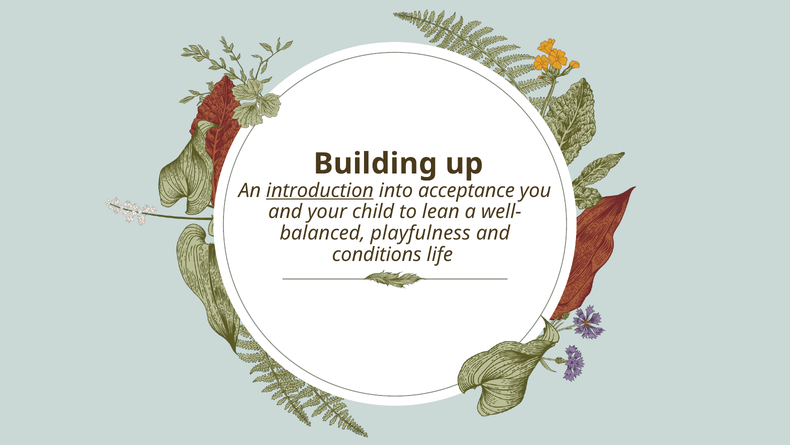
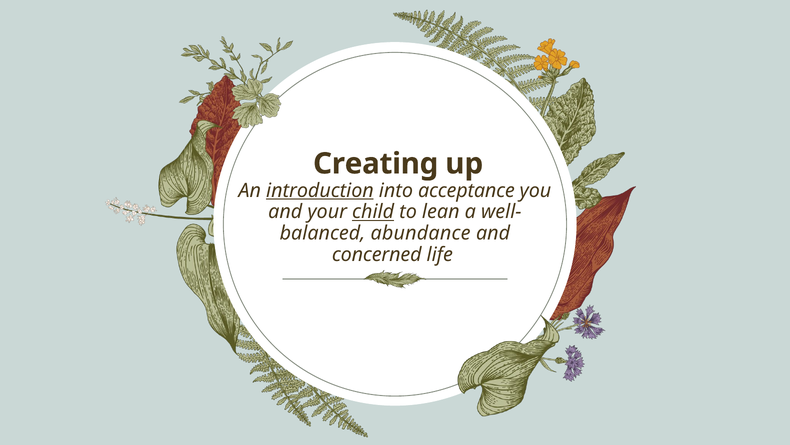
Building: Building -> Creating (376, 163)
child underline: none -> present (373, 212)
playfulness: playfulness -> abundance (421, 233)
conditions: conditions -> concerned (377, 254)
